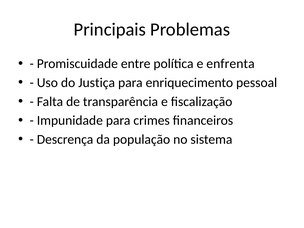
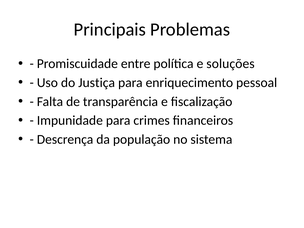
enfrenta: enfrenta -> soluções (231, 64)
